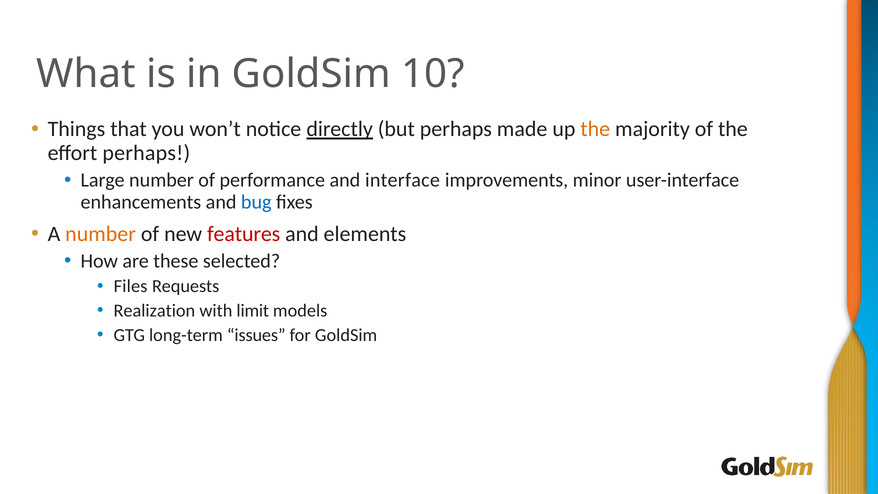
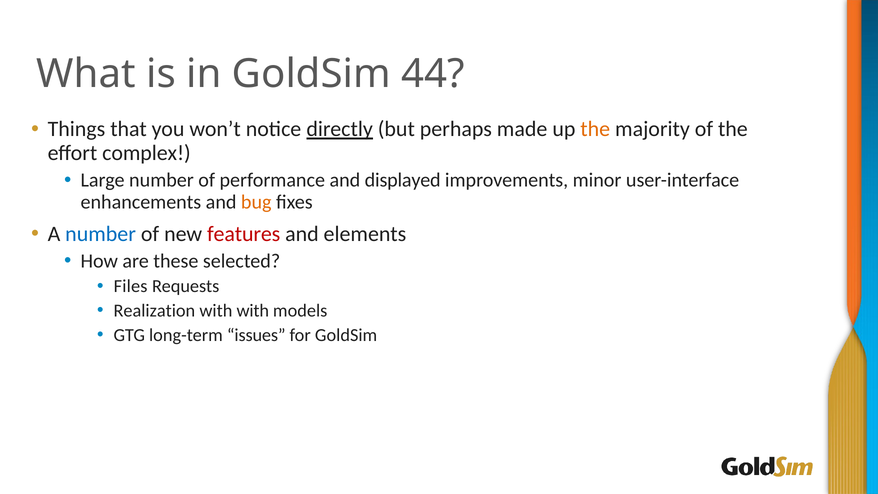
10: 10 -> 44 (433, 74)
effort perhaps: perhaps -> complex (146, 153)
interface: interface -> displayed (403, 180)
bug colour: blue -> orange (256, 202)
number colour: orange -> blue (101, 234)
with limit: limit -> with (253, 311)
